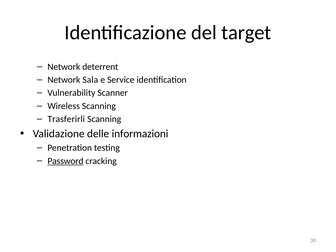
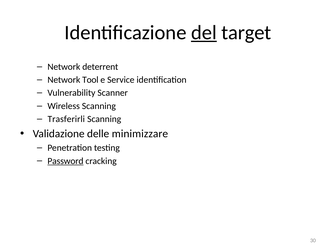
del underline: none -> present (204, 33)
Sala: Sala -> Tool (90, 80)
informazioni: informazioni -> minimizzare (140, 134)
